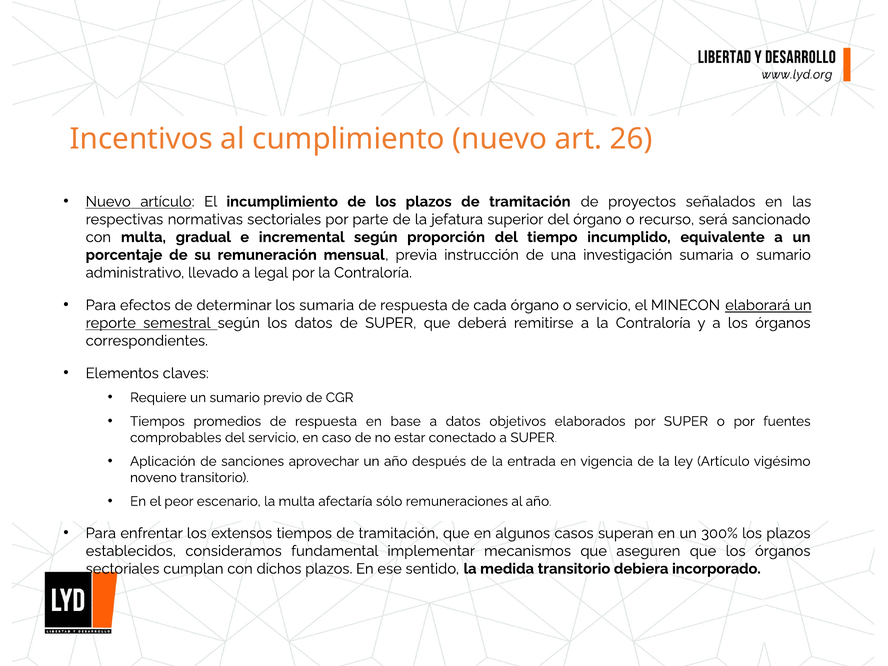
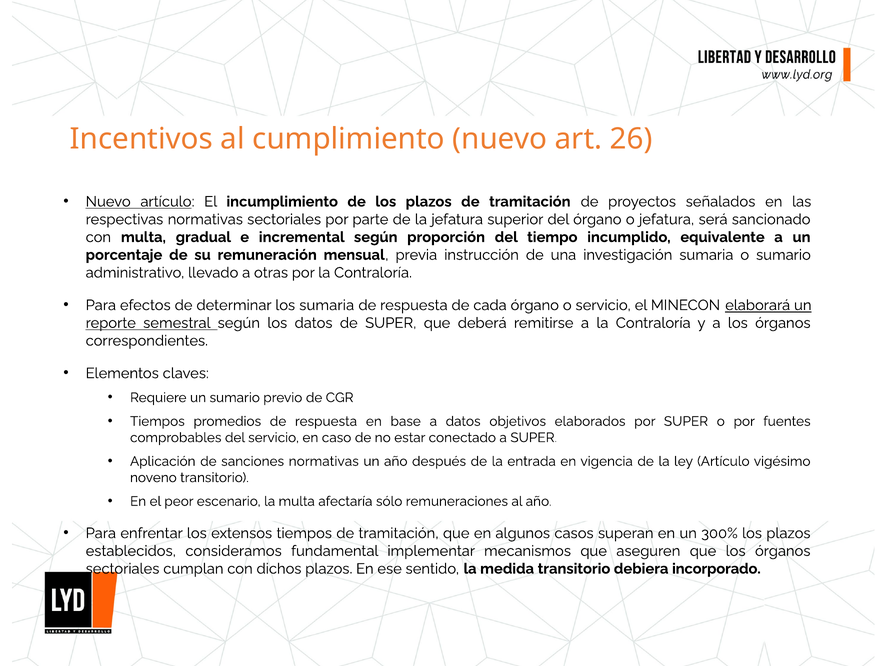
o recurso: recurso -> jefatura (667, 219)
legal: legal -> otras (271, 273)
sanciones aprovechar: aprovechar -> normativas (324, 461)
